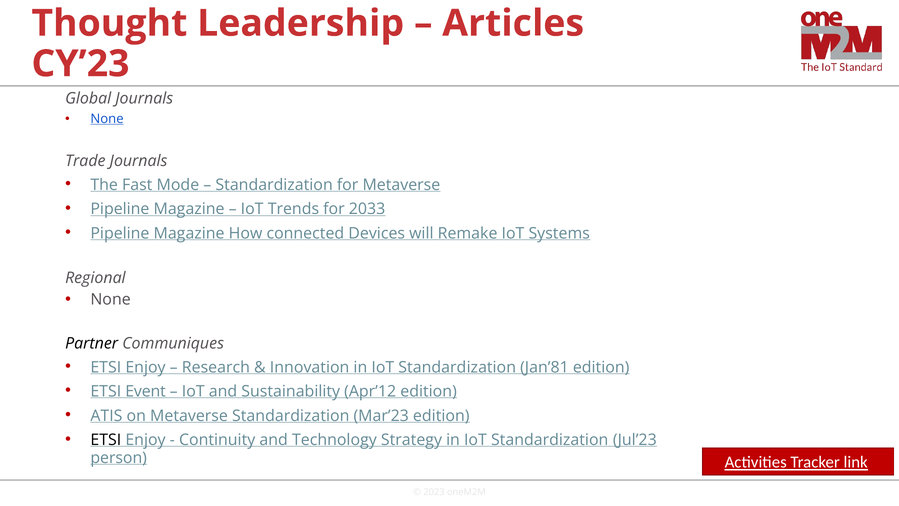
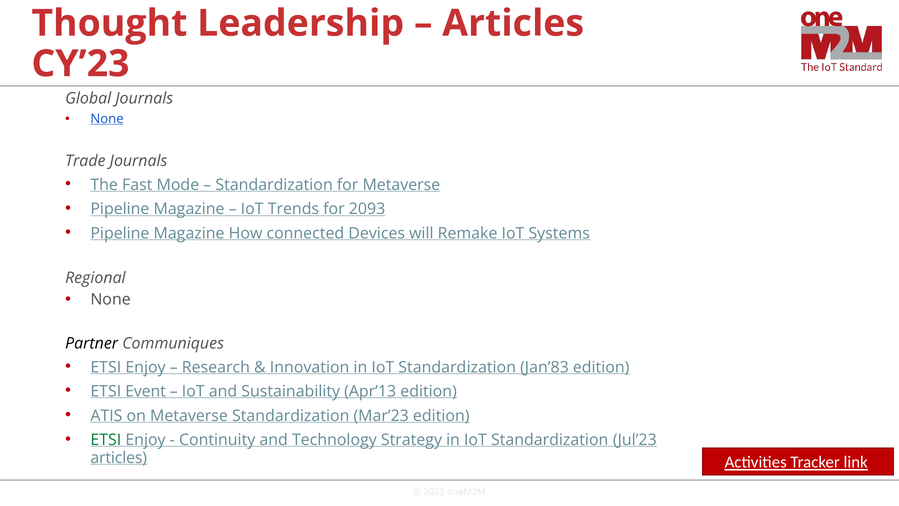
2033: 2033 -> 2093 (367, 209)
Jan’81: Jan’81 -> Jan’83 (544, 367)
Apr’12: Apr’12 -> Apr’13 (370, 391)
ETSI colour: black -> green (106, 440)
person: person -> articles (119, 458)
